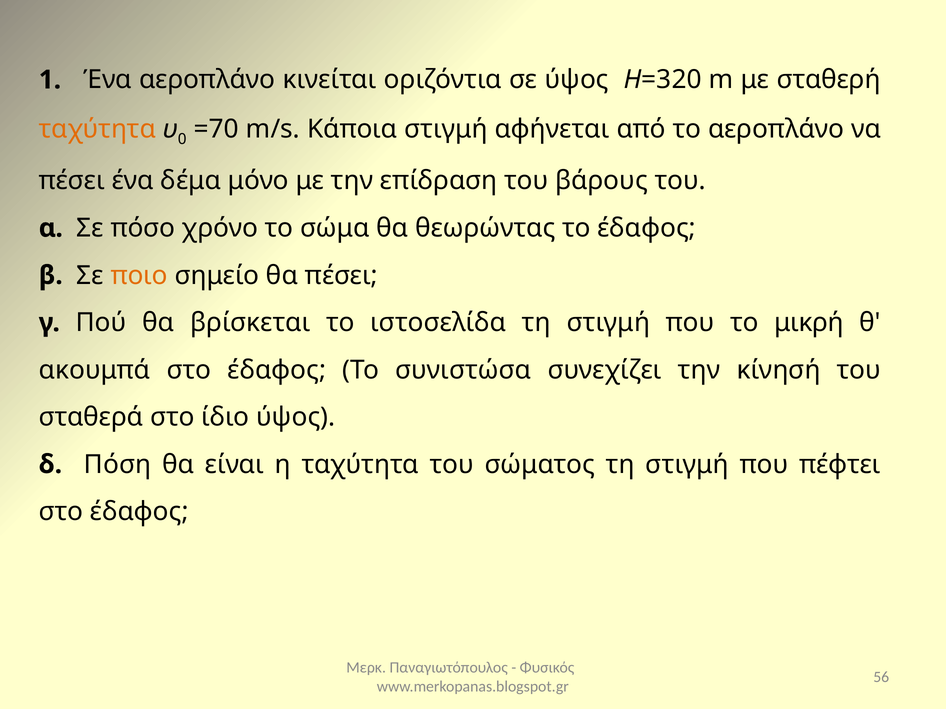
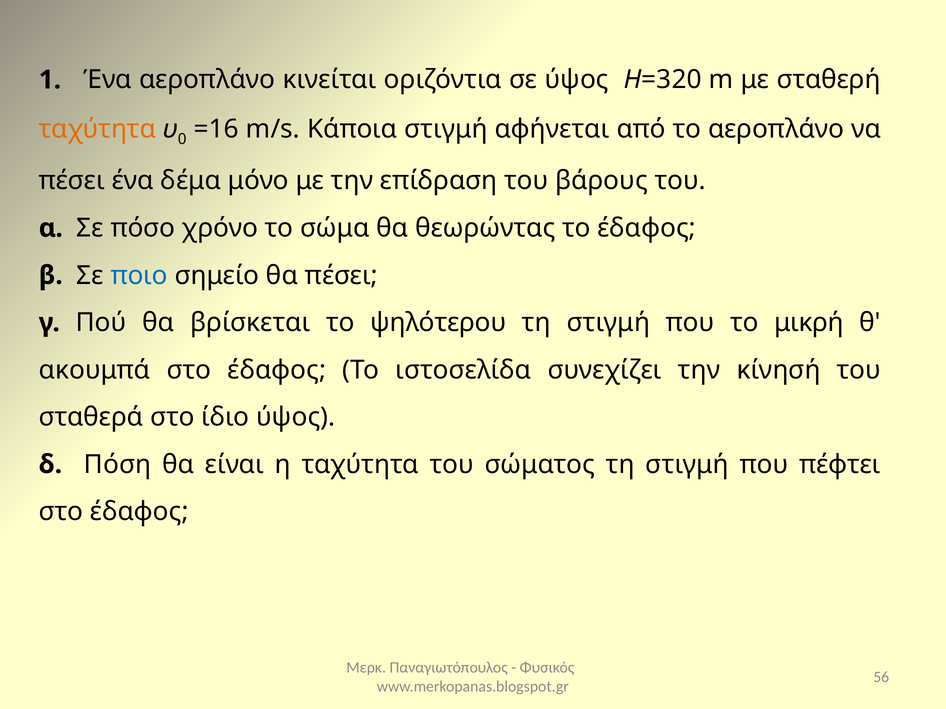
=70: =70 -> =16 (216, 129)
ποιο colour: orange -> blue (139, 276)
ιστοσελίδα: ιστοσελίδα -> ψηλότερου (438, 323)
συνιστώσα: συνιστώσα -> ιστοσελίδα (463, 370)
